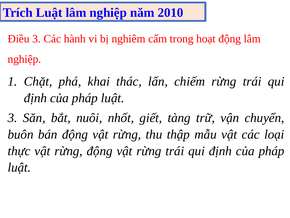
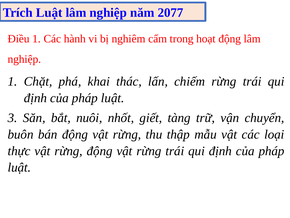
2010: 2010 -> 2077 (171, 13)
Điều 3: 3 -> 1 (37, 39)
